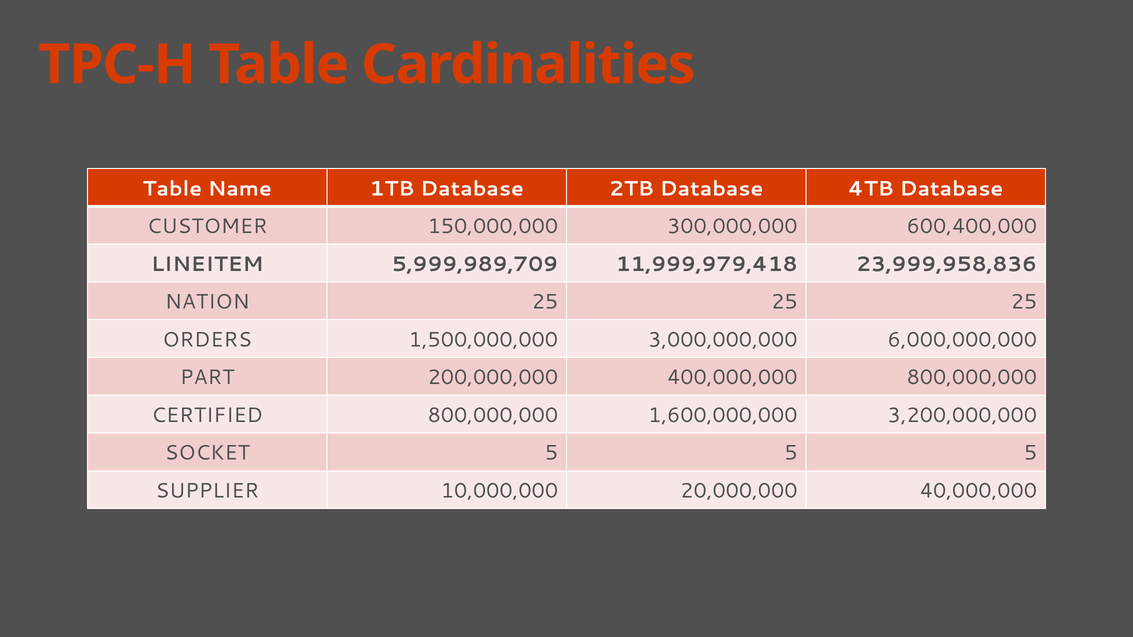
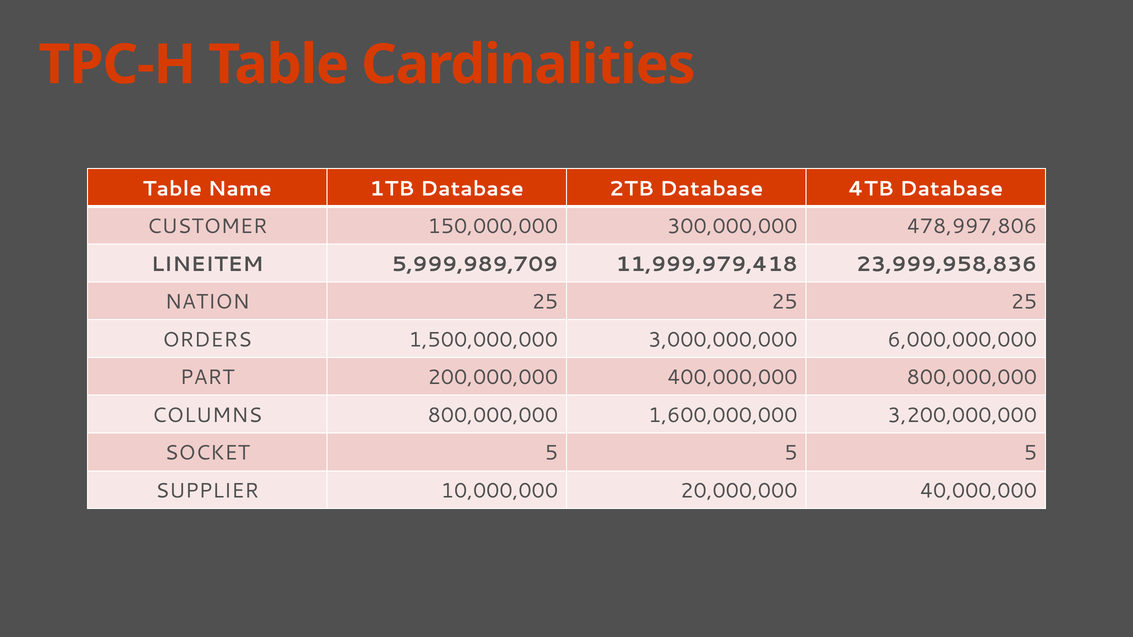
600,400,000: 600,400,000 -> 478,997,806 (972, 227)
CERTIFIED: CERTIFIED -> COLUMNS (207, 415)
